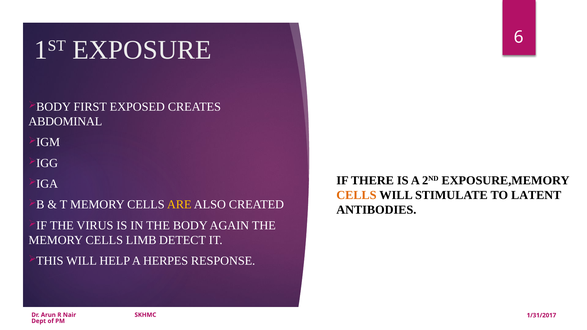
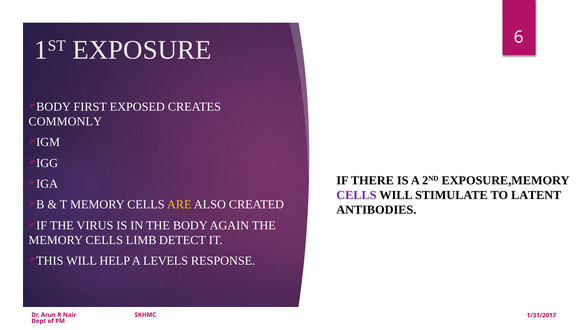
ABDOMINAL: ABDOMINAL -> COMMONLY (65, 122)
CELLS colour: orange -> purple (356, 195)
HERPES: HERPES -> LEVELS (166, 261)
